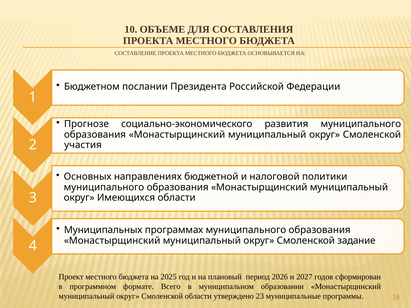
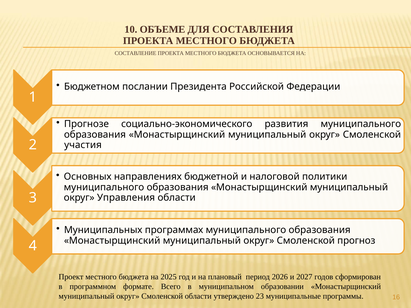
Имеющихся: Имеющихся -> Управления (126, 198)
задание: задание -> прогноз (356, 241)
